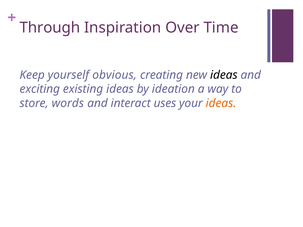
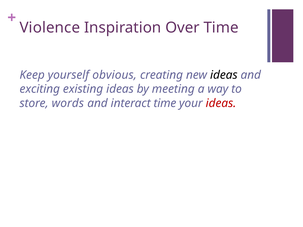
Through: Through -> Violence (50, 28)
ideation: ideation -> meeting (173, 89)
interact uses: uses -> time (165, 103)
ideas colour: orange -> red (221, 103)
